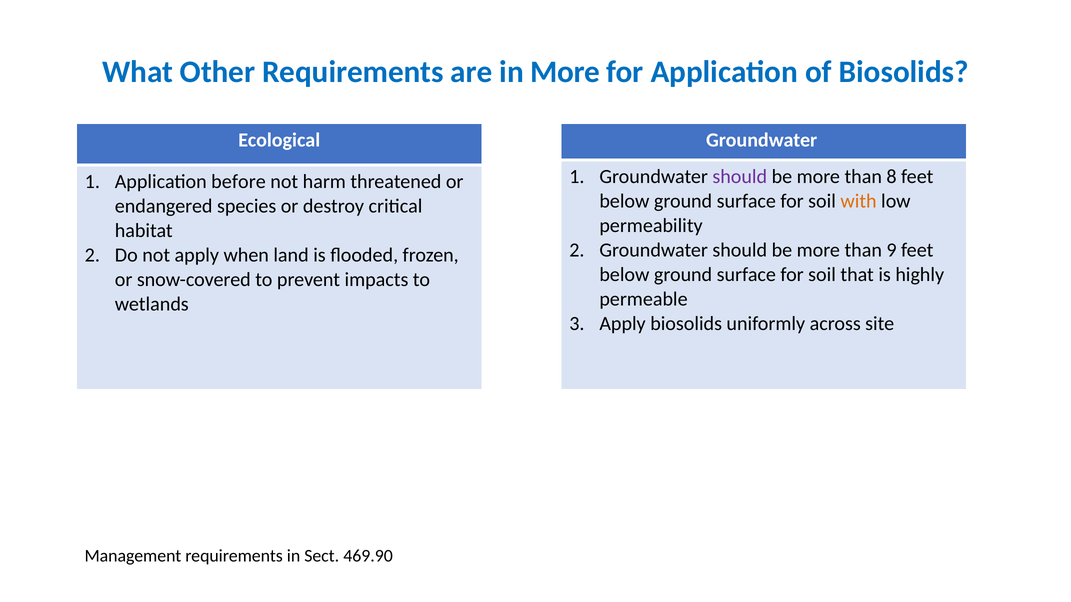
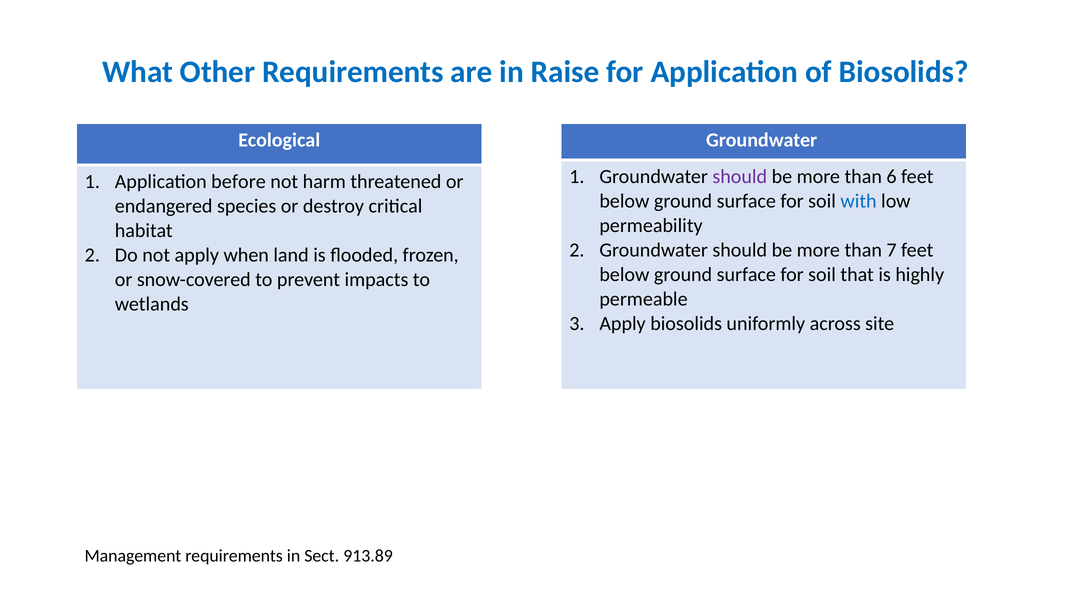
in More: More -> Raise (565, 72)
8: 8 -> 6 (891, 177)
with colour: orange -> blue (859, 201)
9: 9 -> 7 (891, 250)
469.90: 469.90 -> 913.89 (368, 556)
